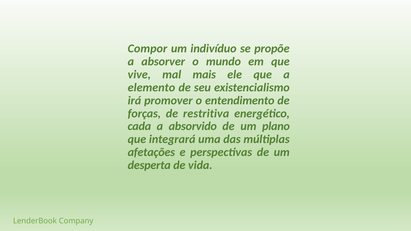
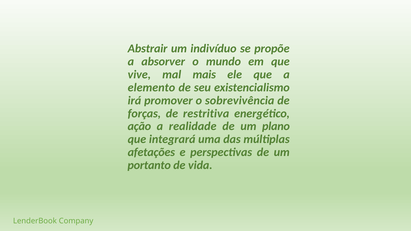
Compor: Compor -> Abstrair (148, 49)
entendimento: entendimento -> sobrevivência (240, 101)
cada: cada -> ação (139, 126)
absorvido: absorvido -> realidade (193, 126)
desperta: desperta -> portanto (149, 165)
